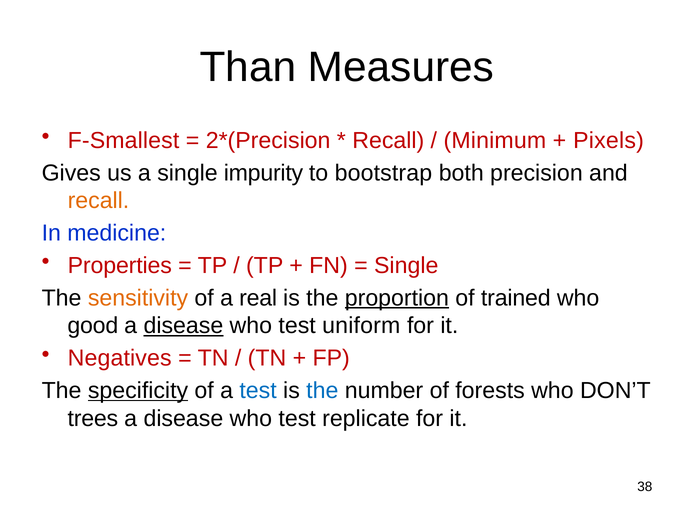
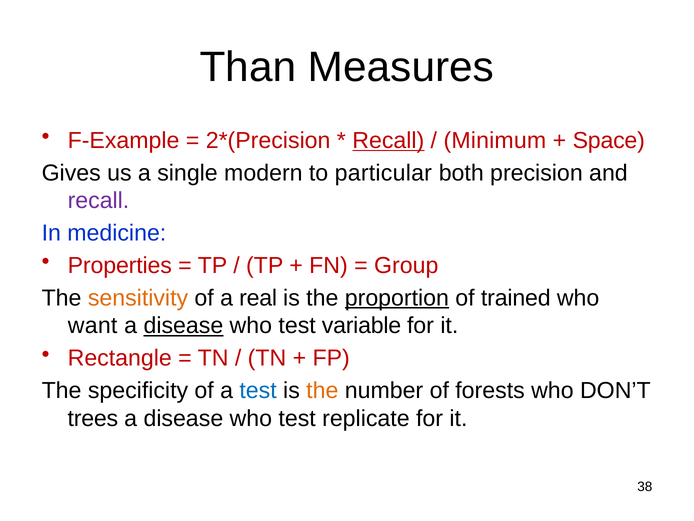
F-Smallest: F-Smallest -> F-Example (124, 140)
Recall underline: none -> present (388, 140)
Pixels: Pixels -> Space (609, 140)
impurity: impurity -> modern (263, 173)
bootstrap: bootstrap -> particular (383, 173)
recall colour: orange -> purple (98, 201)
Single: Single -> Group (406, 265)
good: good -> want (93, 325)
uniform: uniform -> variable (361, 325)
Negatives: Negatives -> Rectangle (120, 358)
specificity underline: present -> none (138, 390)
the colour: blue -> orange (322, 390)
